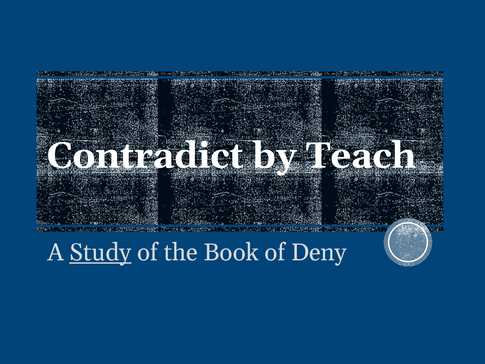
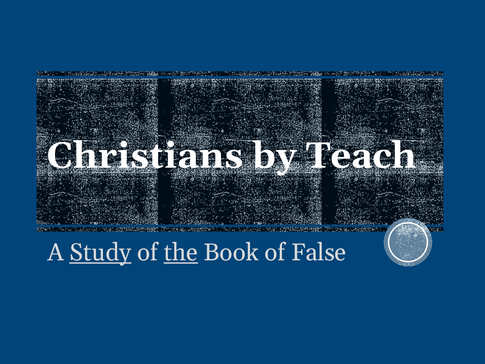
Contradict: Contradict -> Christians (145, 156)
the underline: none -> present (181, 252)
Deny: Deny -> False (319, 252)
